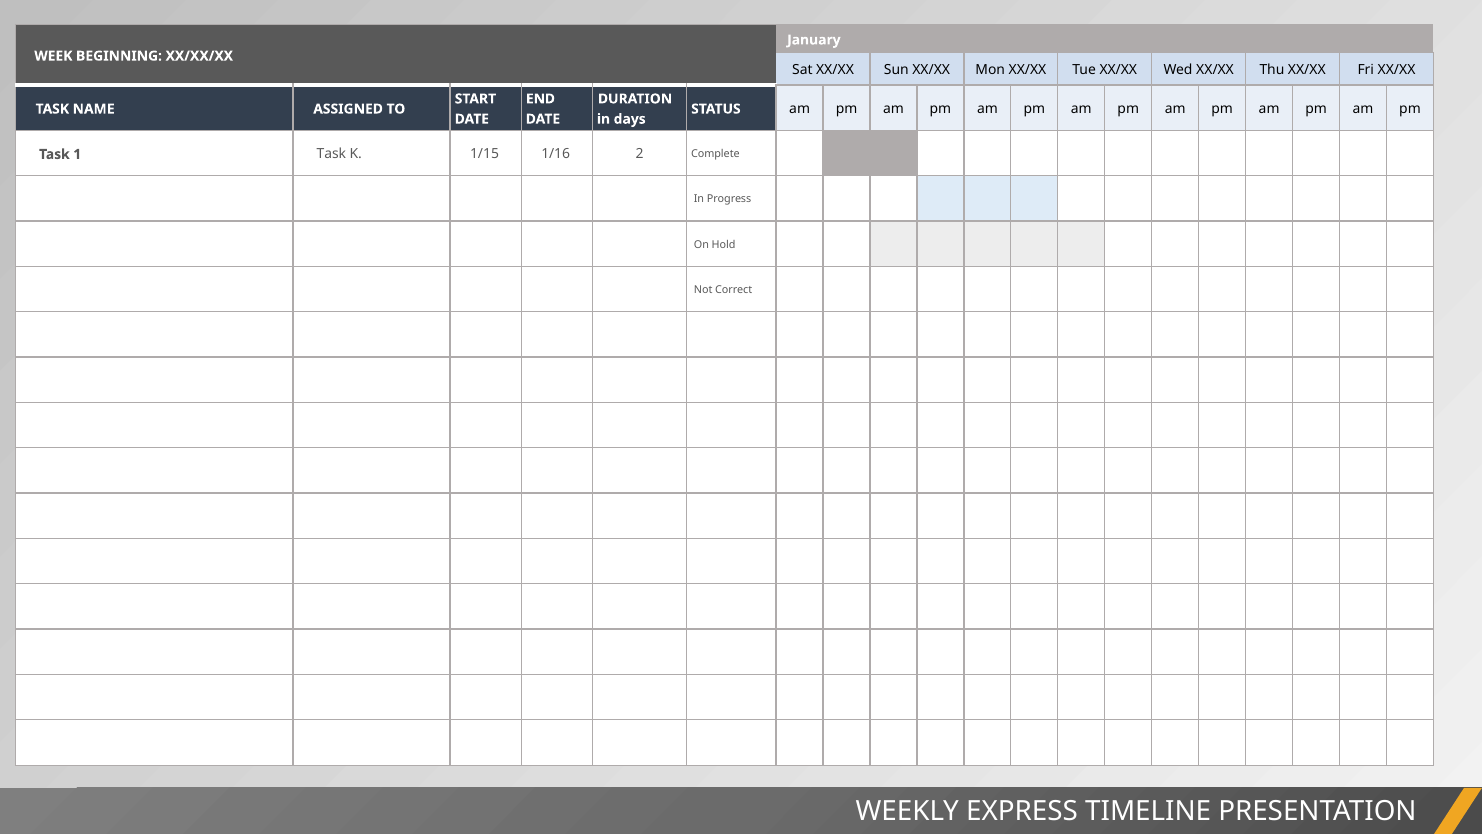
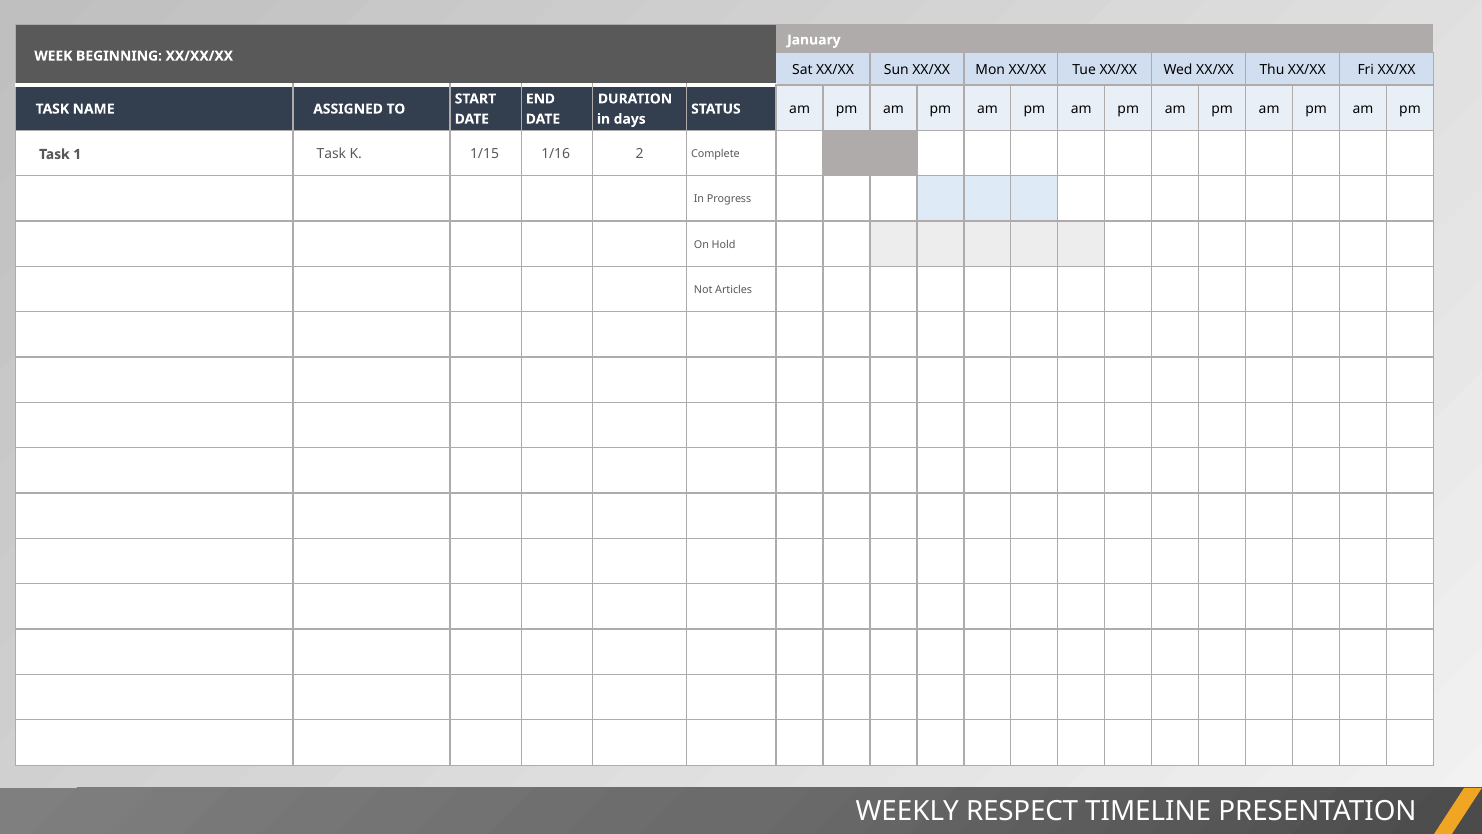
Correct: Correct -> Articles (734, 290)
EXPRESS: EXPRESS -> RESPECT (1022, 811)
